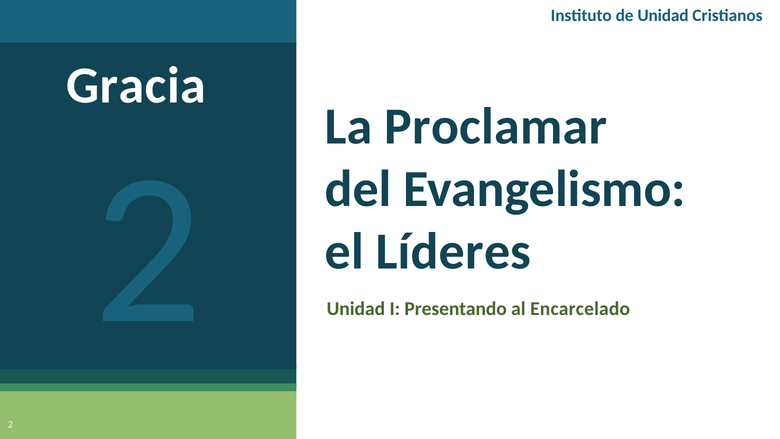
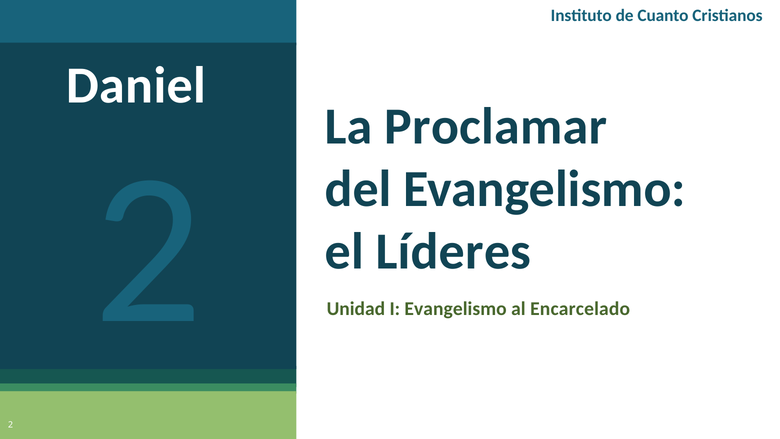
de Unidad: Unidad -> Cuanto (663, 16)
Gracia: Gracia -> Daniel (136, 86)
I Presentando: Presentando -> Evangelismo (456, 308)
